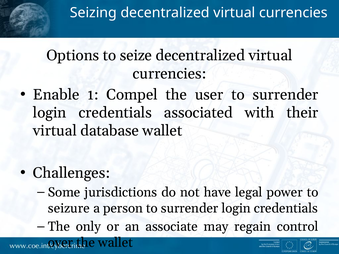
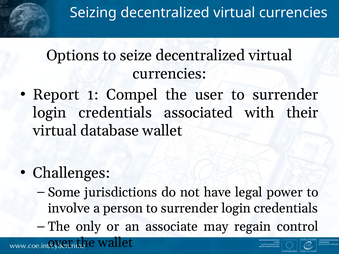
Enable: Enable -> Report (56, 95)
seizure: seizure -> involve (69, 208)
